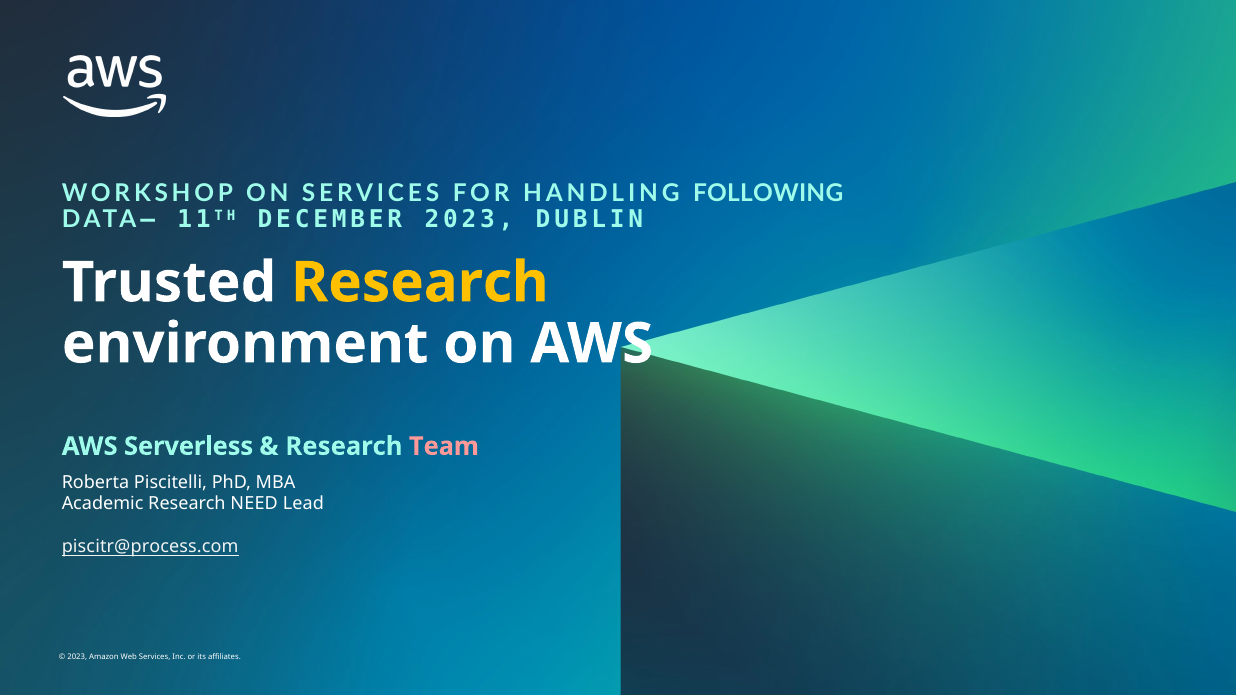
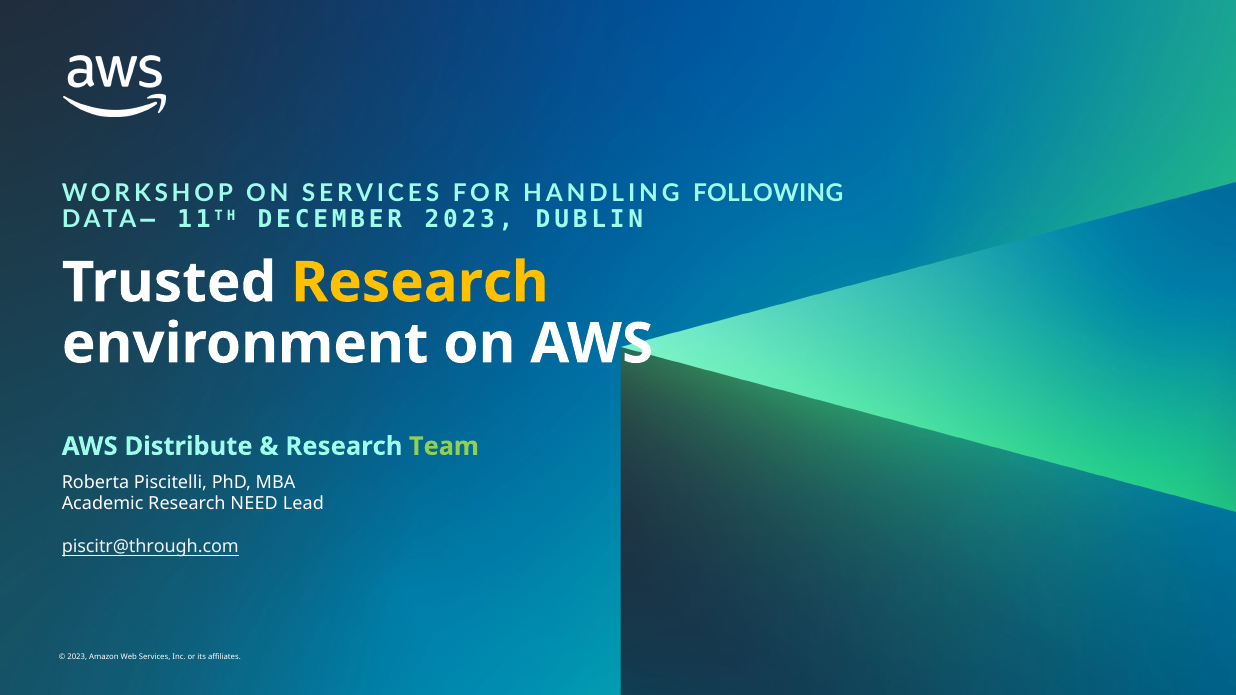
Serverless: Serverless -> Distribute (188, 446)
Team colour: pink -> light green (444, 446)
piscitr@process.com: piscitr@process.com -> piscitr@through.com (150, 547)
